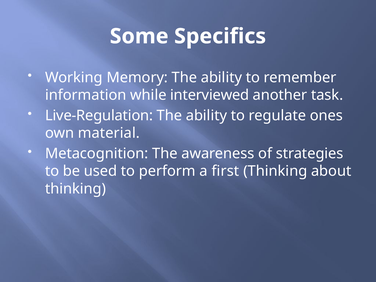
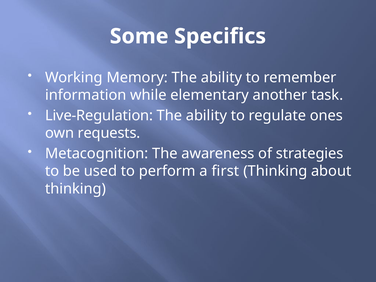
interviewed: interviewed -> elementary (210, 95)
material: material -> requests (109, 133)
